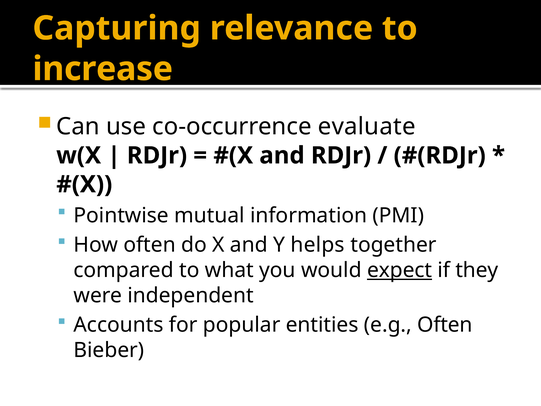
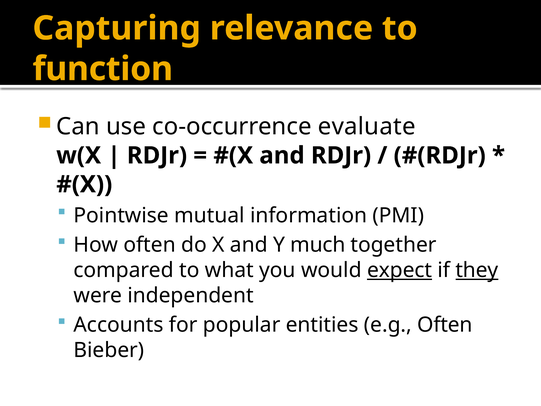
increase: increase -> function (103, 69)
helps: helps -> much (318, 245)
they underline: none -> present (477, 270)
